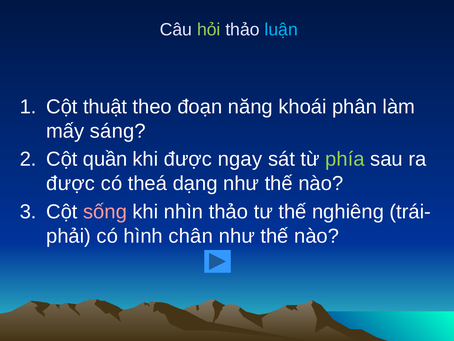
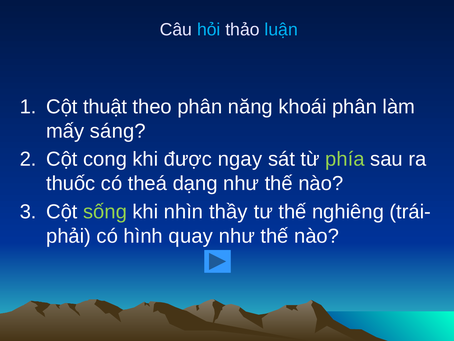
hỏi colour: light green -> light blue (209, 30)
theo đoạn: đoạn -> phân (200, 107)
quần: quần -> cong (105, 159)
được: được -> thuốc (71, 183)
sống colour: pink -> light green (105, 212)
nhìn thảo: thảo -> thầy (228, 212)
chân: chân -> quay (191, 236)
